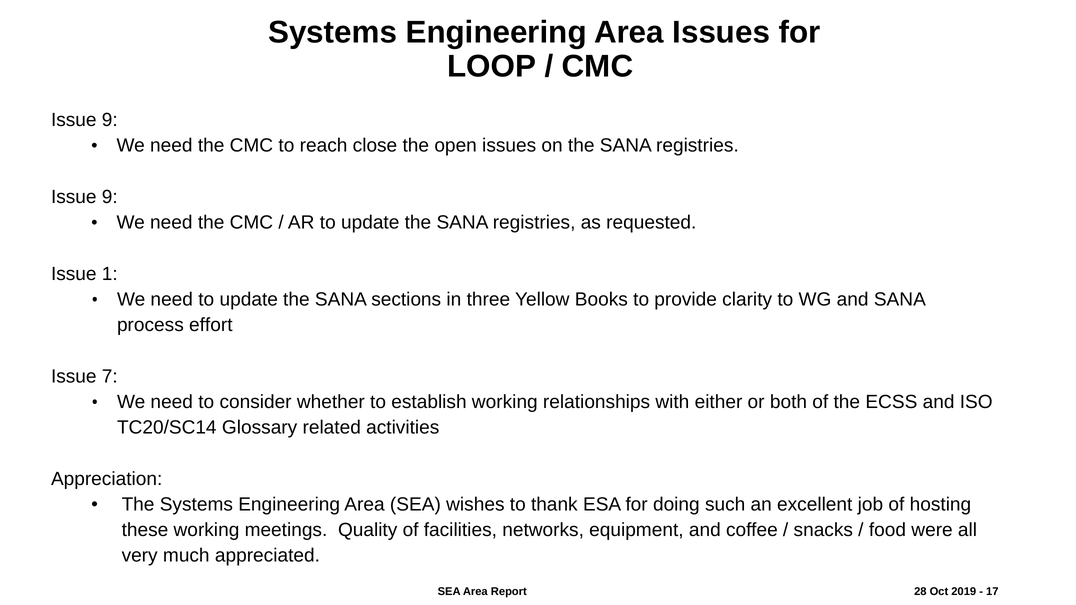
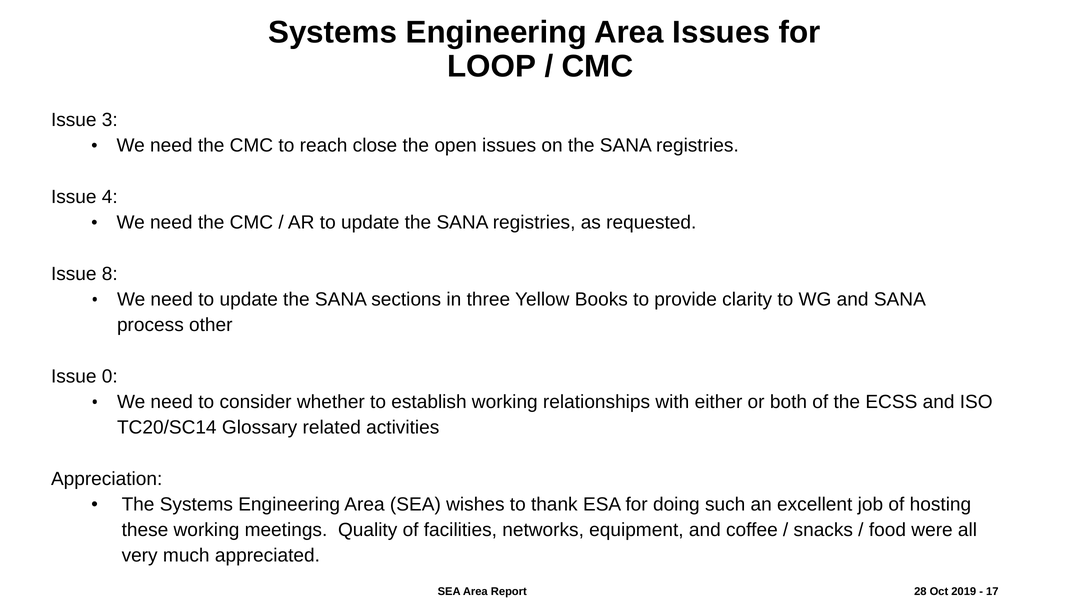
9: 9 -> 3 (110, 120)
9: 9 -> 4 (110, 197)
1: 1 -> 8 (110, 274)
effort: effort -> other (211, 325)
7: 7 -> 0 (110, 376)
